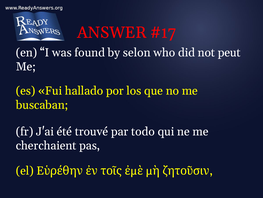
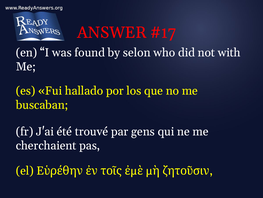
peut: peut -> with (229, 52)
todo: todo -> gens (143, 131)
